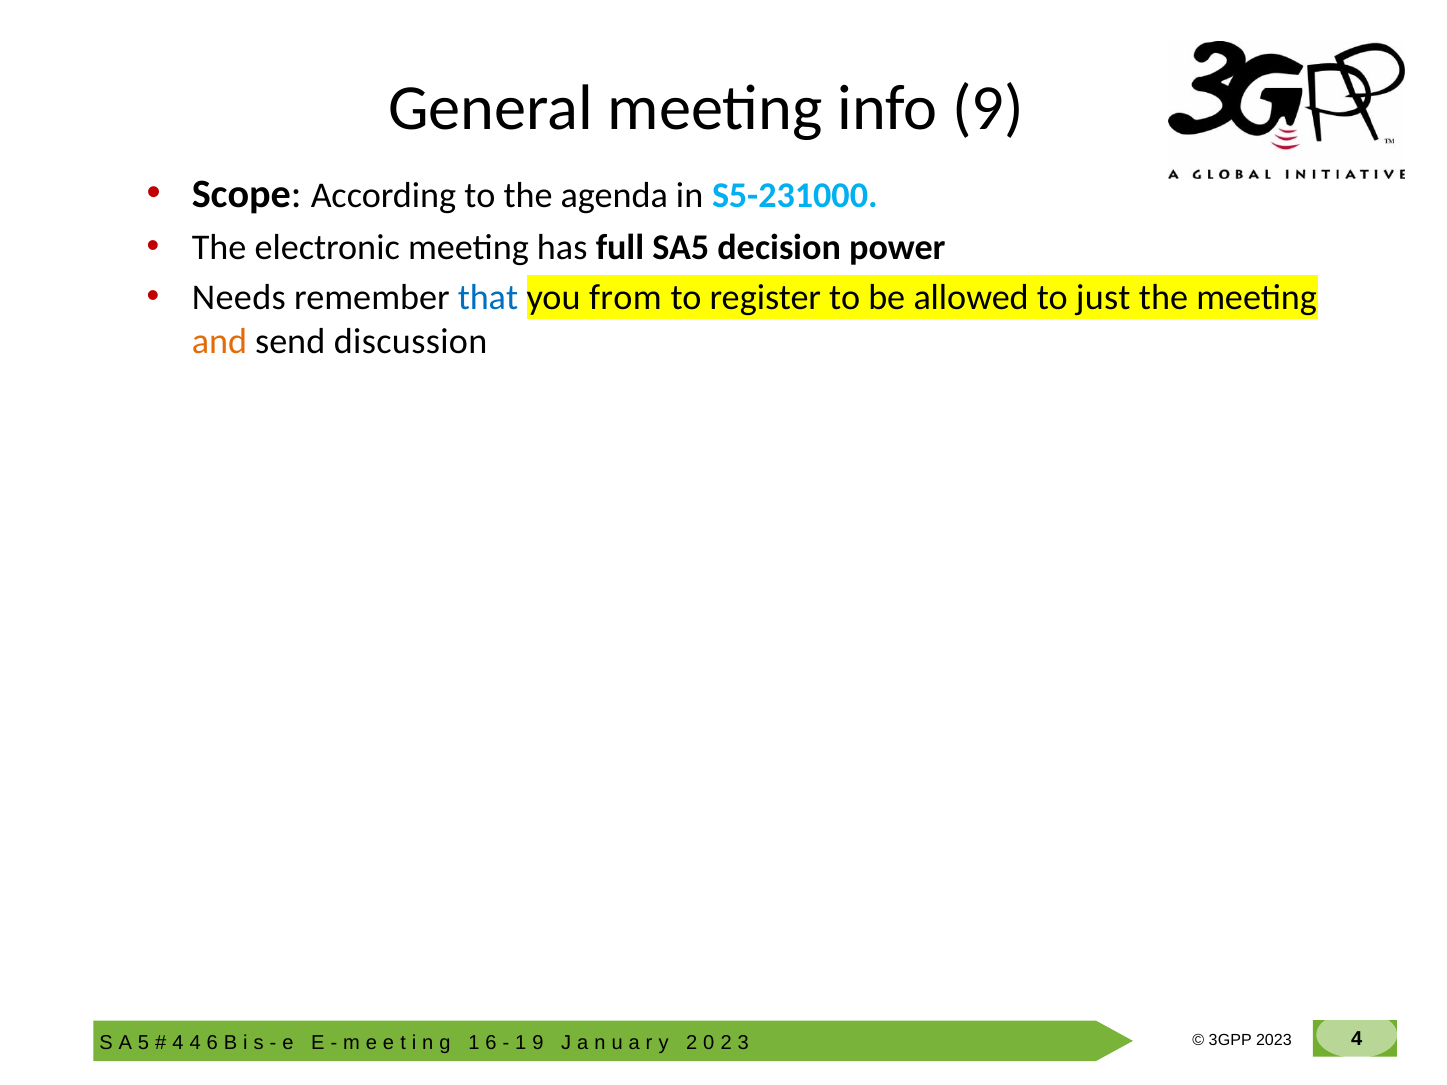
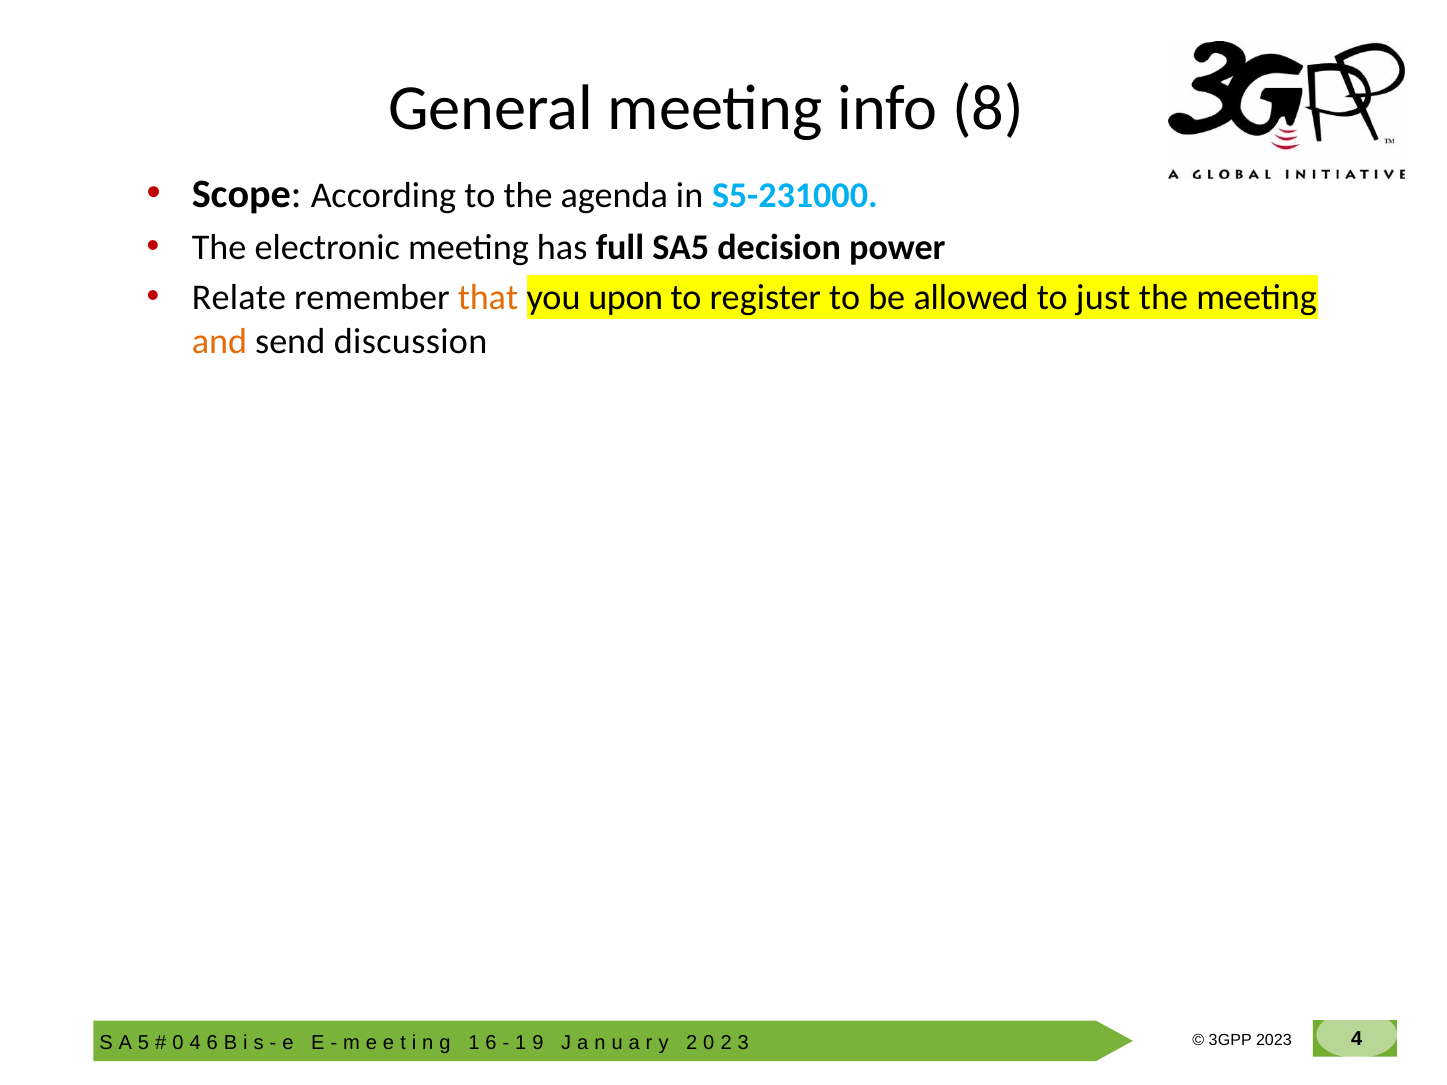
info 9: 9 -> 8 (988, 109)
Needs: Needs -> Relate (239, 298)
that colour: blue -> orange (488, 298)
from: from -> upon (626, 298)
4: 4 -> 0 (178, 1043)
